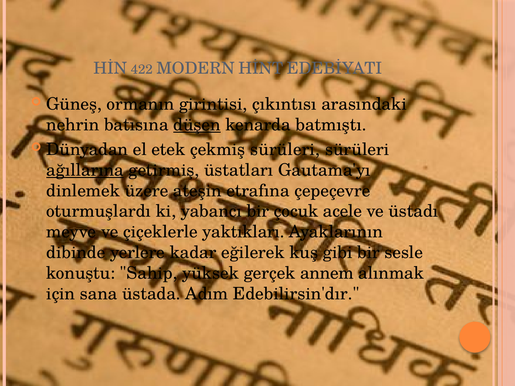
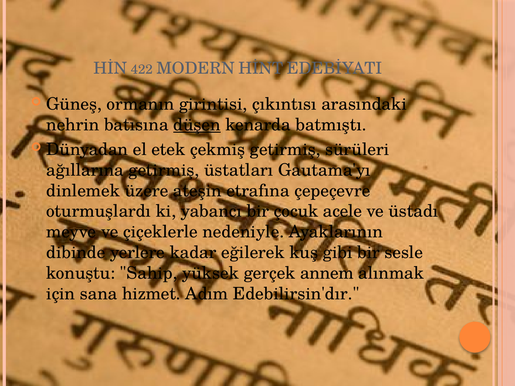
çekmiş sürüleri: sürüleri -> getirmiş (285, 150)
ağıllarına underline: present -> none (85, 170)
yaktıkları: yaktıkları -> nedeniyle (243, 232)
üstada: üstada -> hizmet (151, 294)
